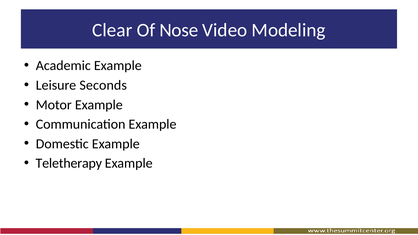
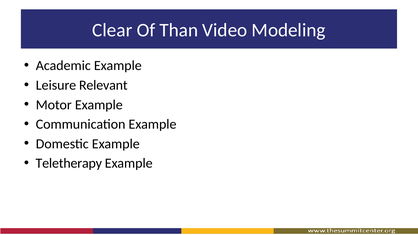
Nose: Nose -> Than (179, 30)
Seconds: Seconds -> Relevant (103, 85)
